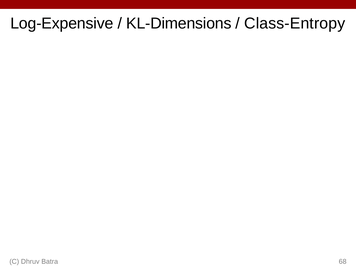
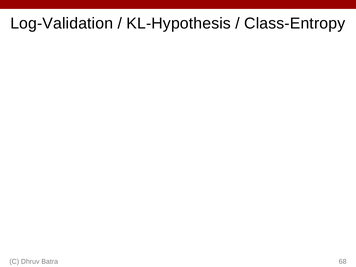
Log-Expensive: Log-Expensive -> Log-Validation (62, 23)
KL-Dimensions: KL-Dimensions -> KL-Hypothesis (179, 23)
